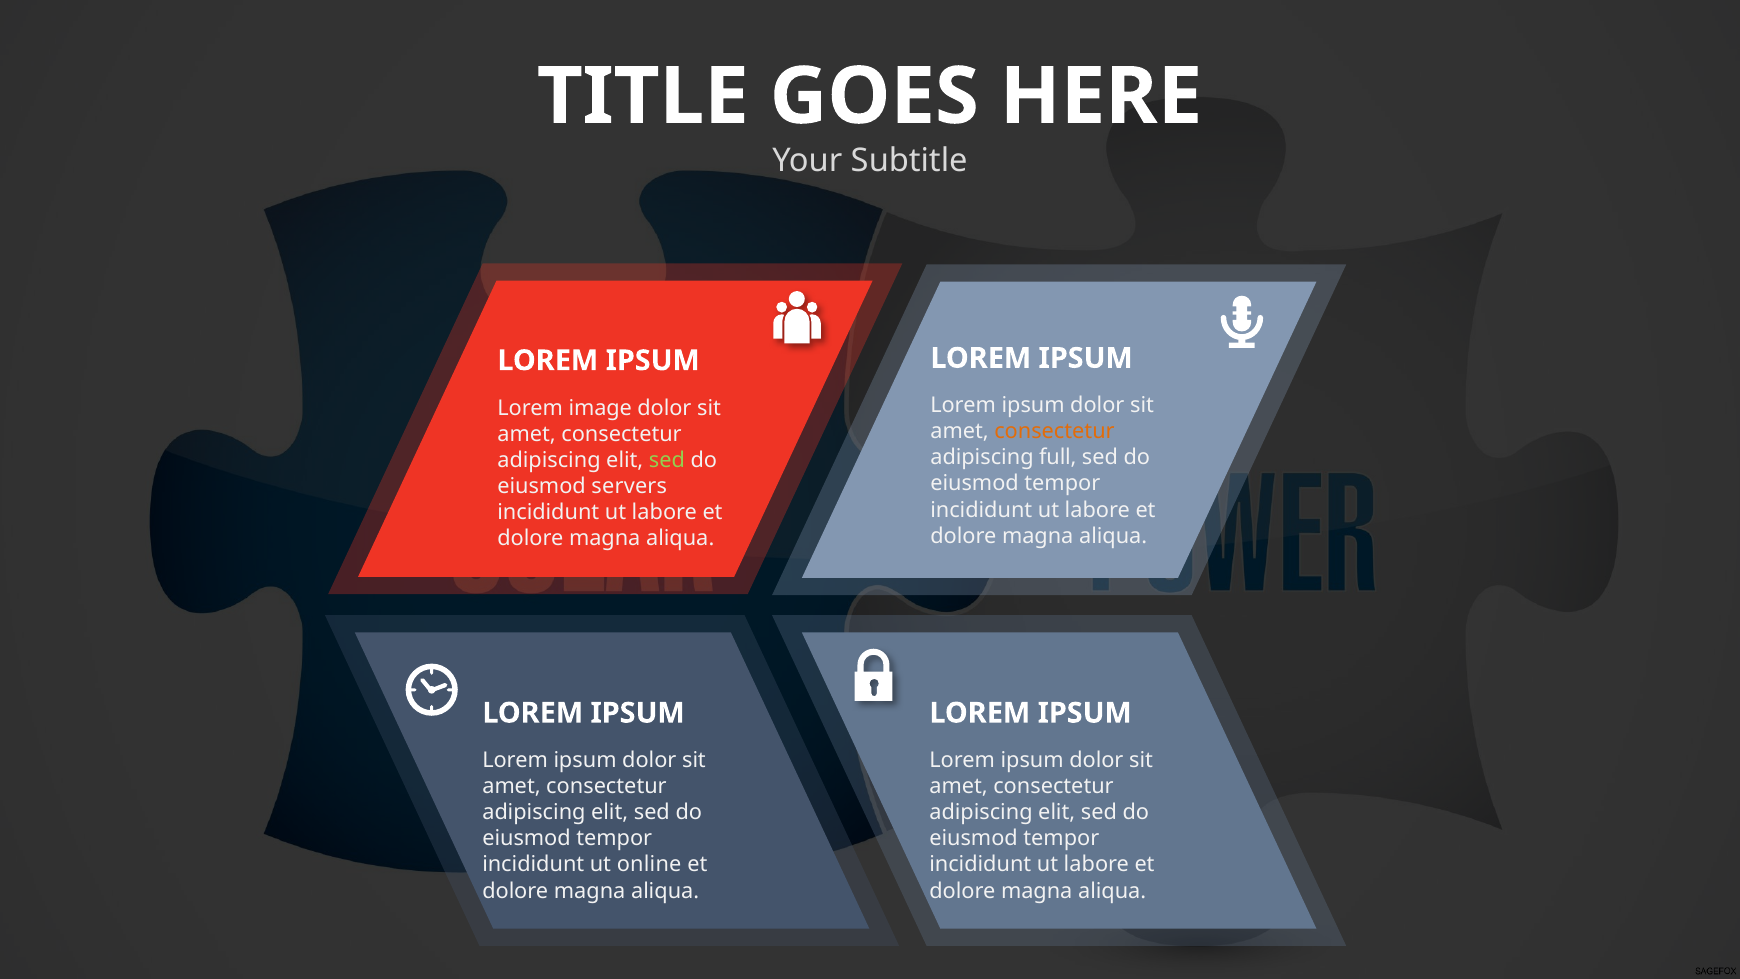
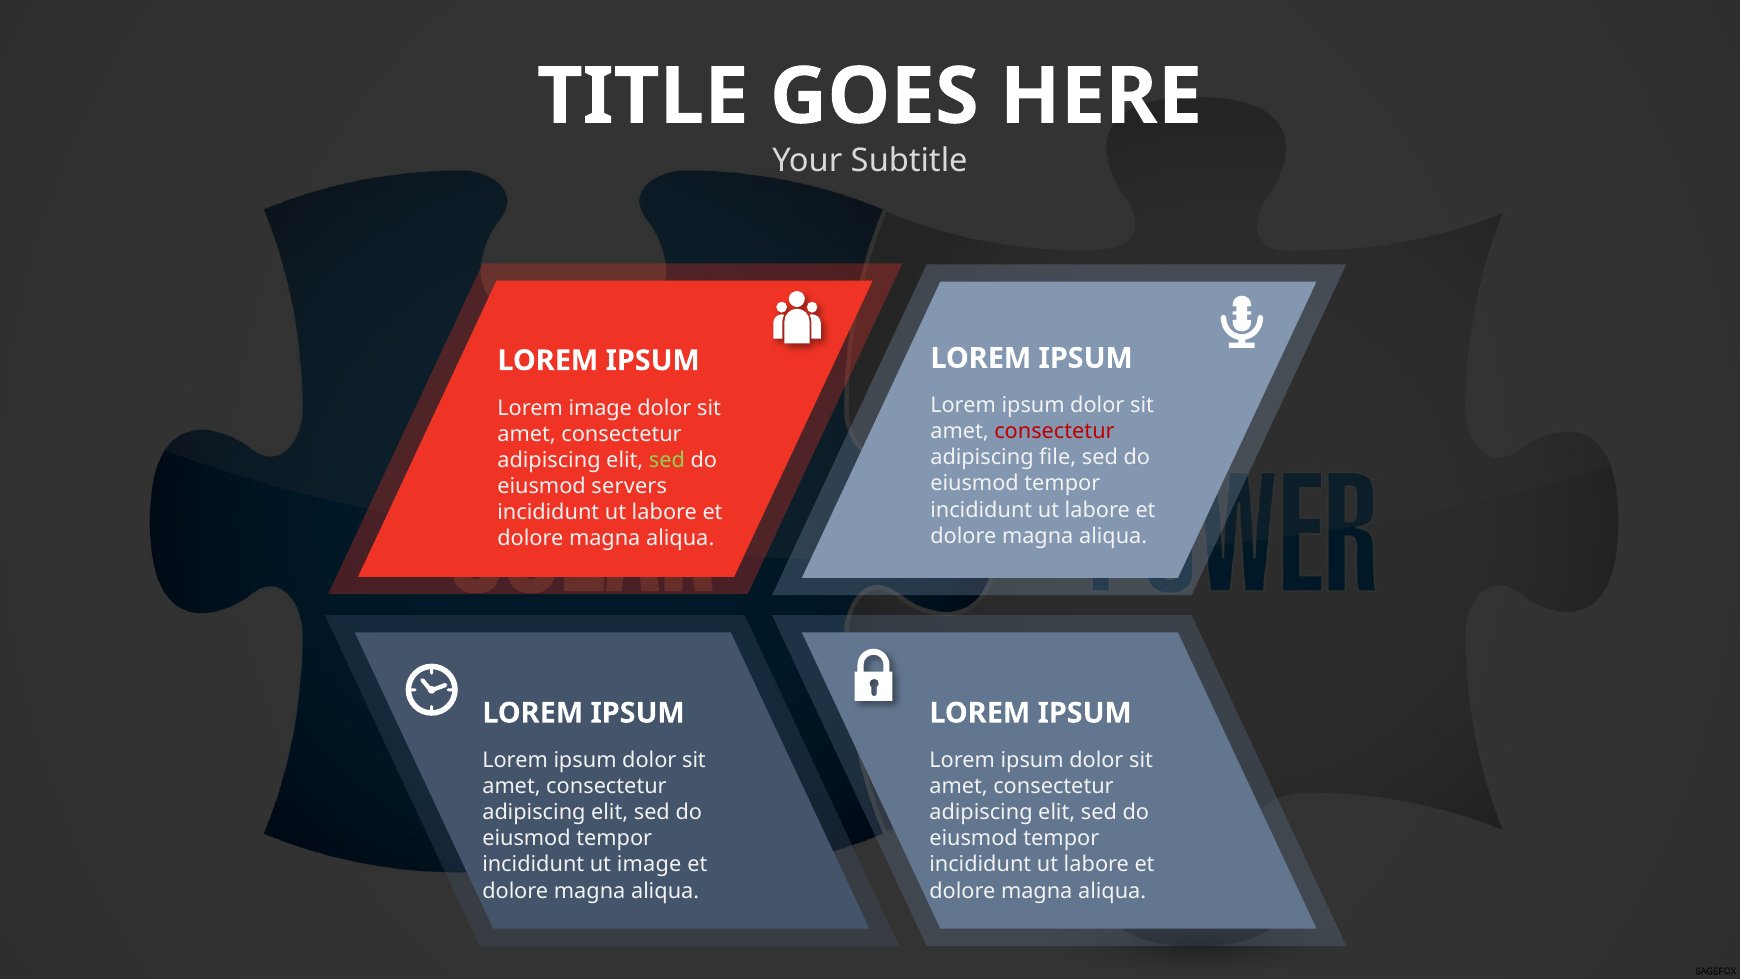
consectetur colour: orange -> red (1054, 431)
full: full -> file (1058, 458)
ut online: online -> image (649, 865)
